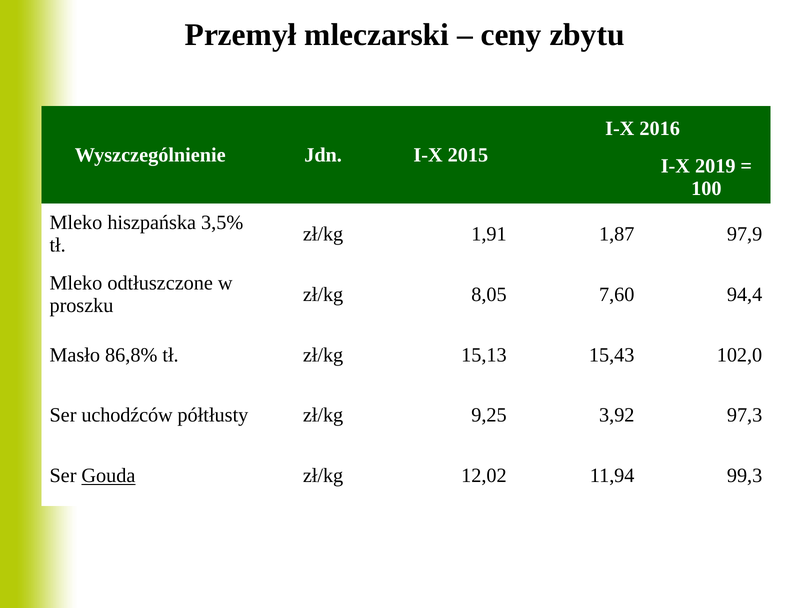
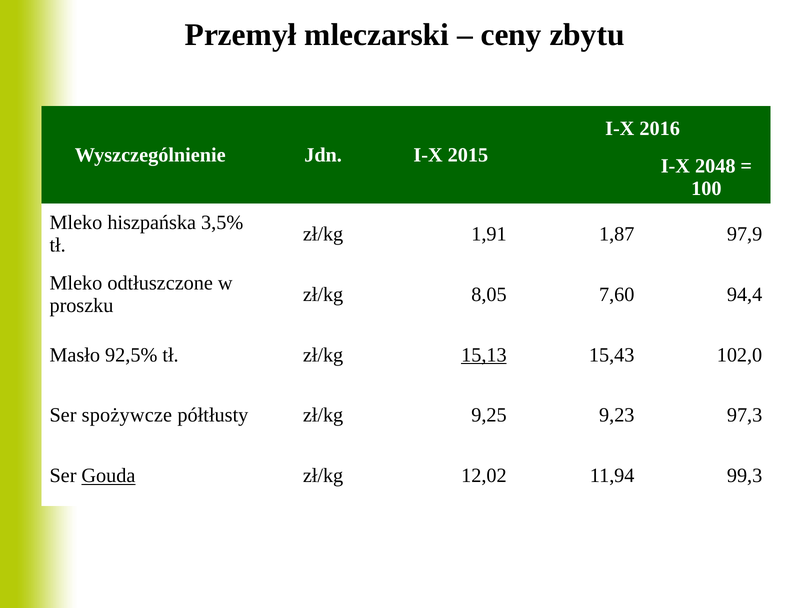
2019: 2019 -> 2048 (715, 166)
86,8%: 86,8% -> 92,5% (131, 355)
15,13 underline: none -> present (484, 355)
uchodźców: uchodźców -> spożywcze (127, 415)
3,92: 3,92 -> 9,23 (617, 415)
